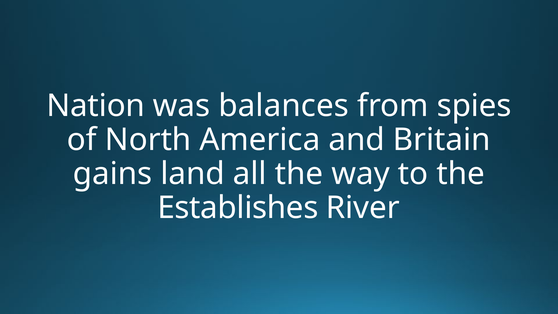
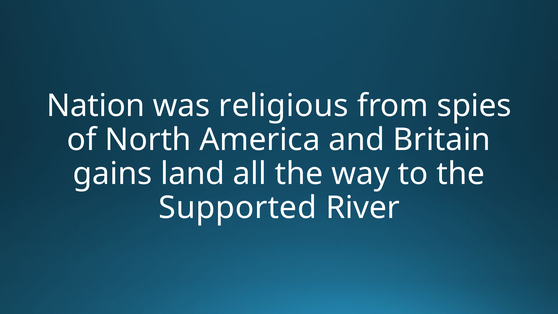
balances: balances -> religious (284, 106)
Establishes: Establishes -> Supported (238, 208)
